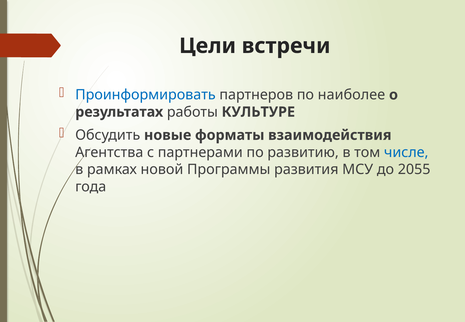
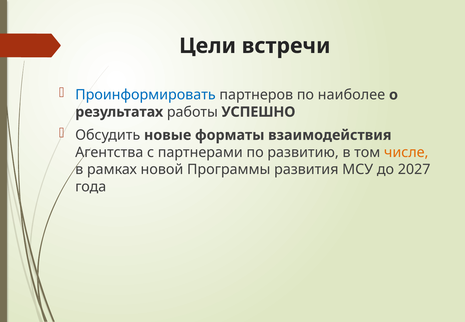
КУЛЬТУРЕ: КУЛЬТУРЕ -> УСПЕШНО (258, 112)
числе colour: blue -> orange (406, 152)
2055: 2055 -> 2027 (414, 169)
